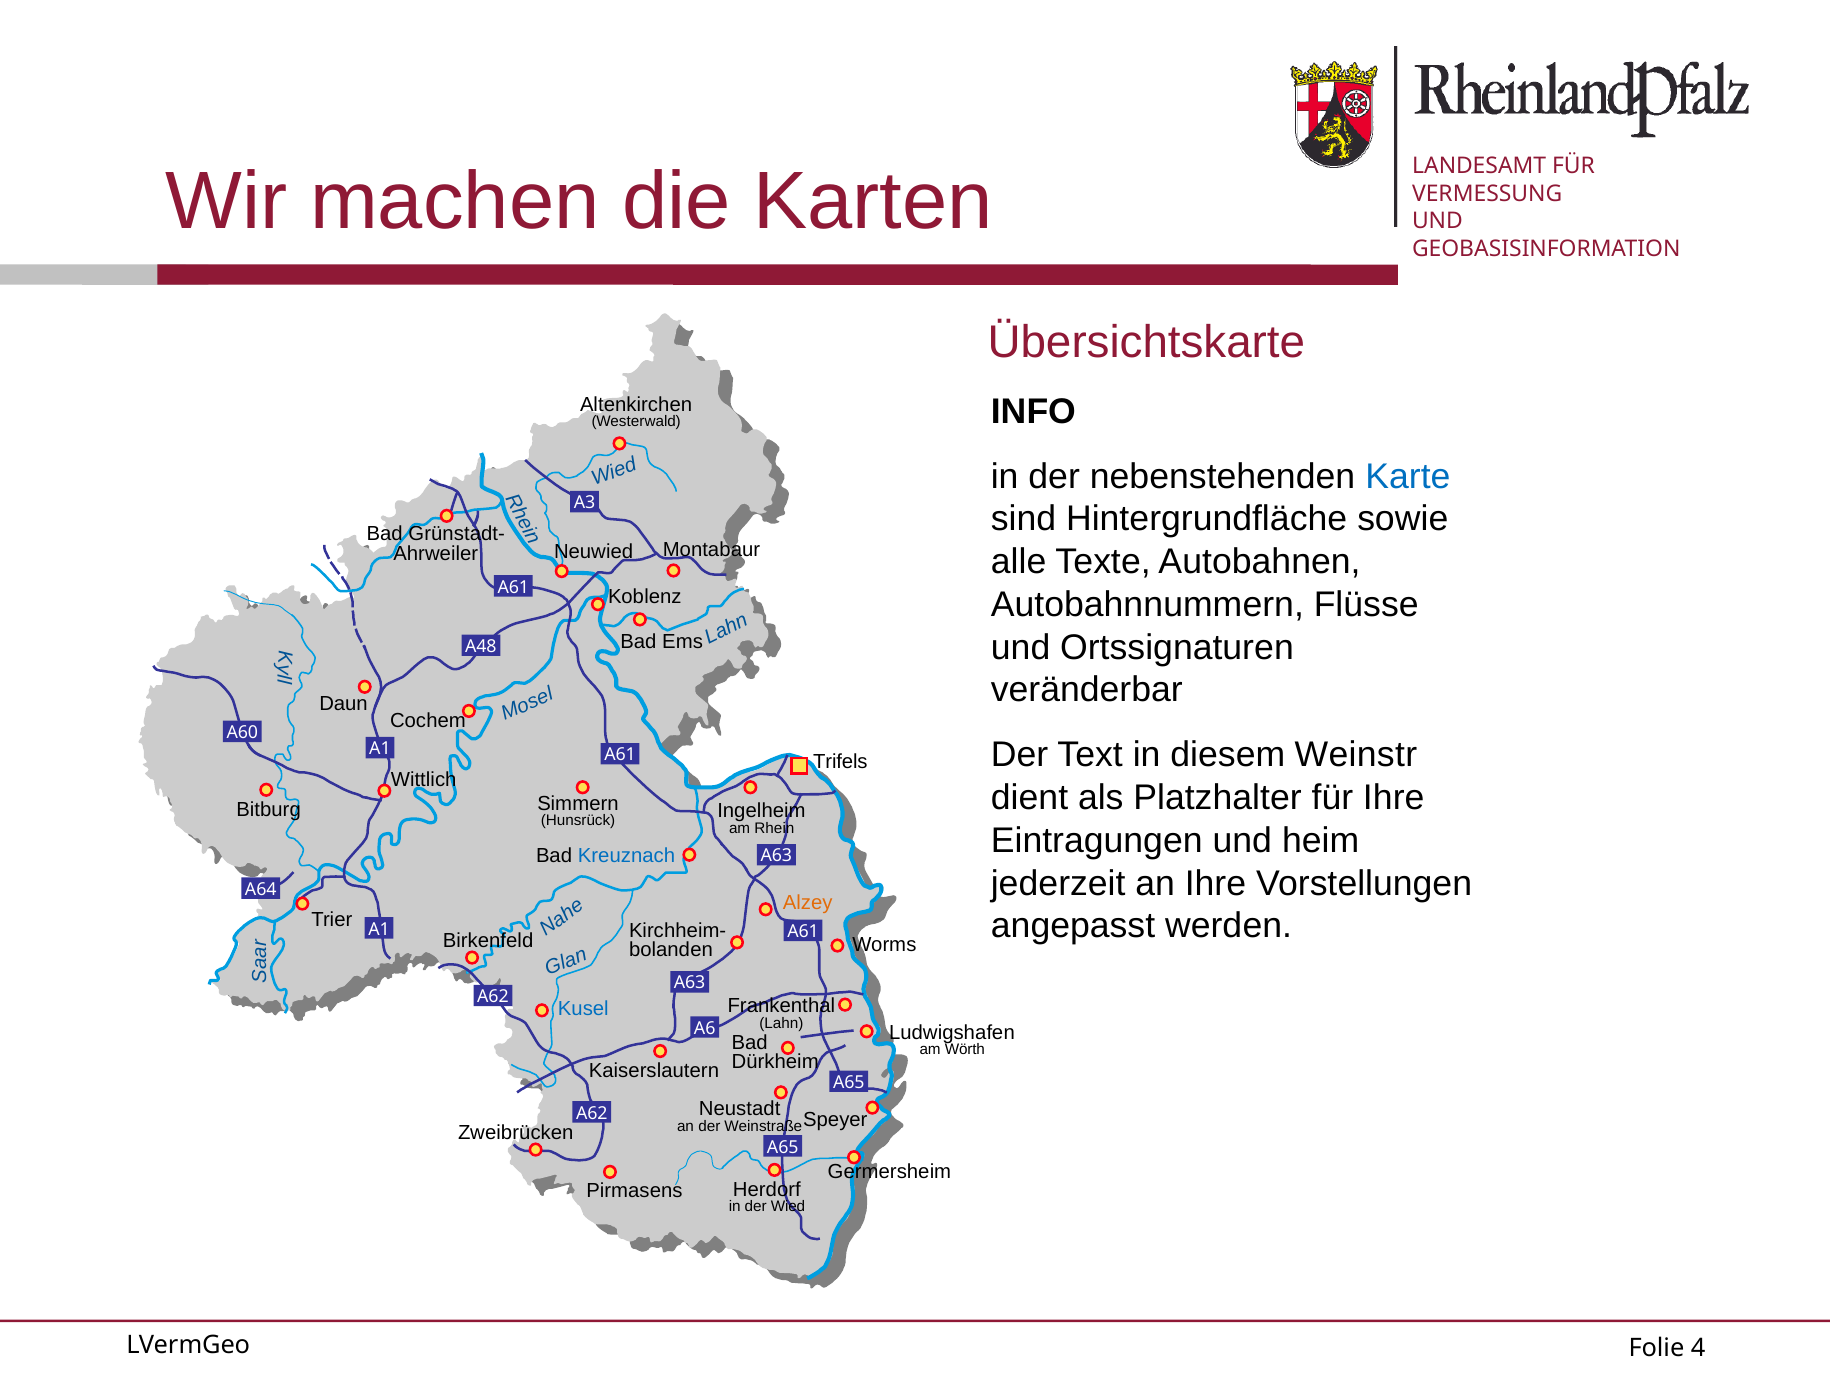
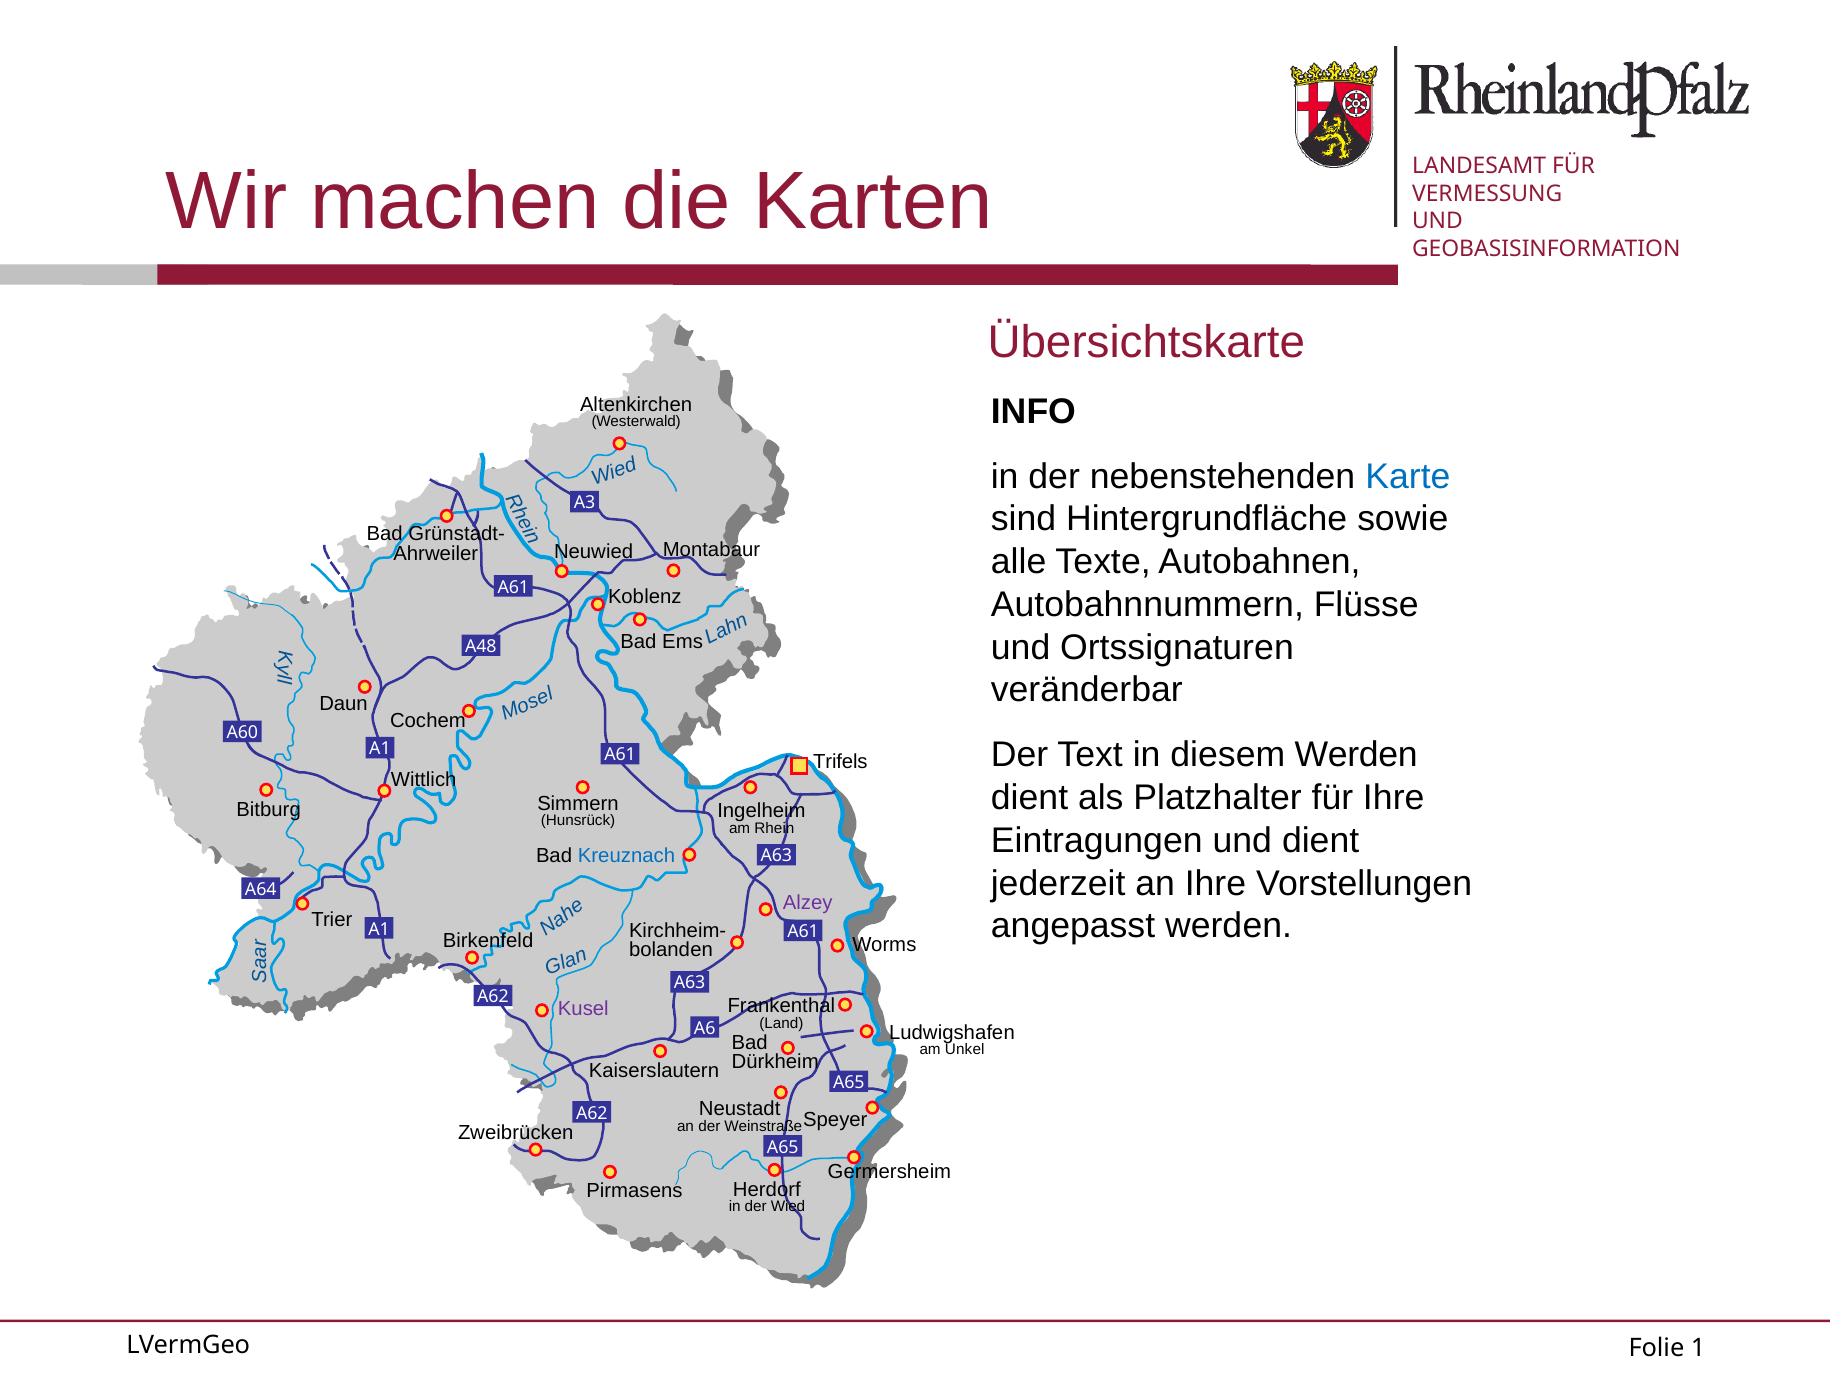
diesem Weinstr: Weinstr -> Werden (1356, 755)
und heim: heim -> dient (1321, 840)
Alzey colour: orange -> purple (808, 902)
Kusel colour: blue -> purple (583, 1009)
Lahn: Lahn -> Land (781, 1023)
Wörth: Wörth -> Unkel (965, 1049)
4: 4 -> 1 (1698, 1347)
